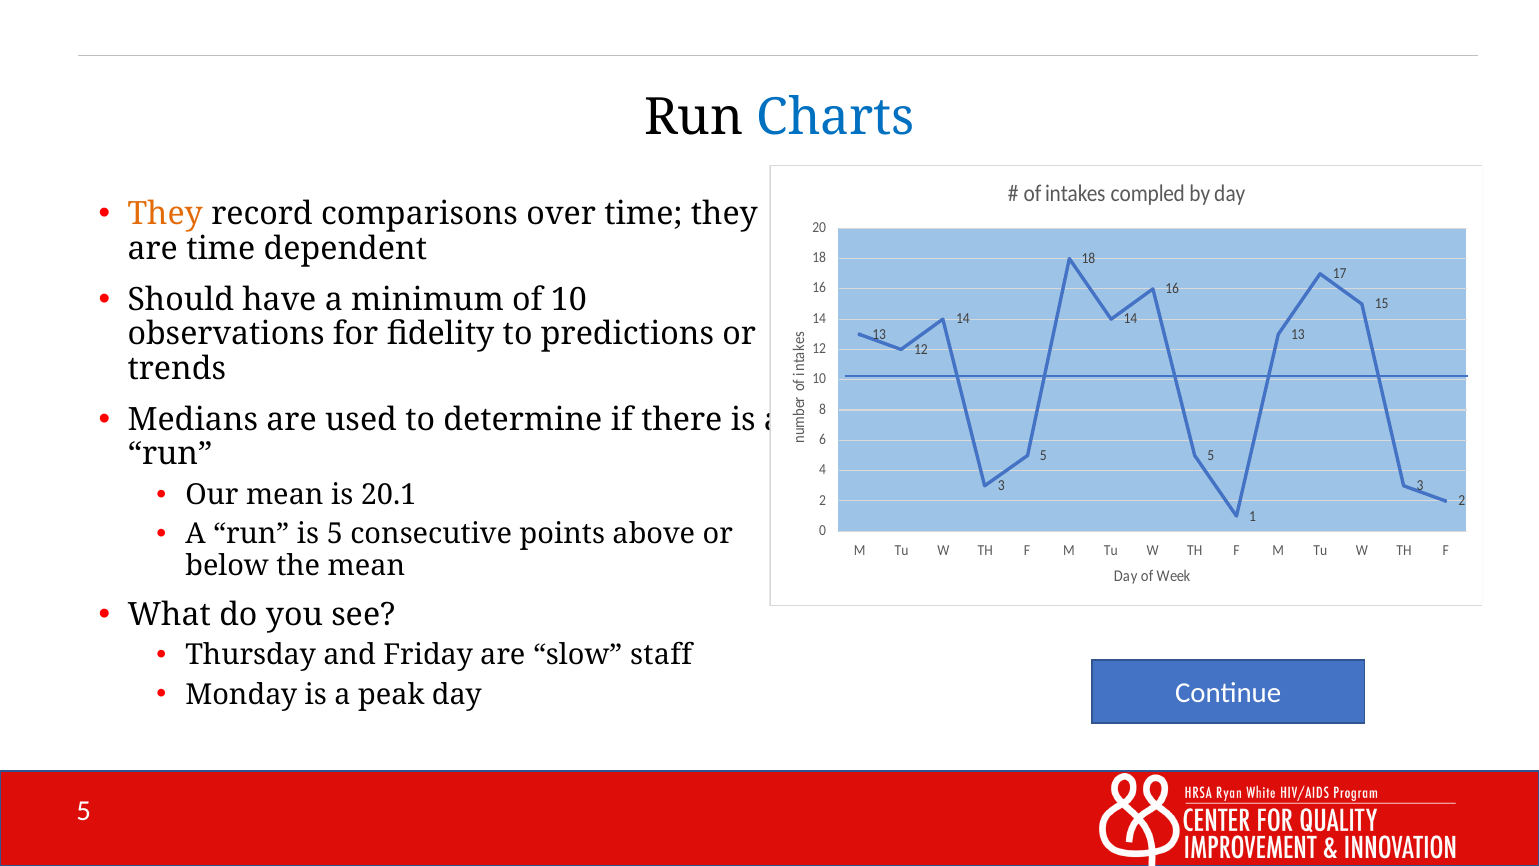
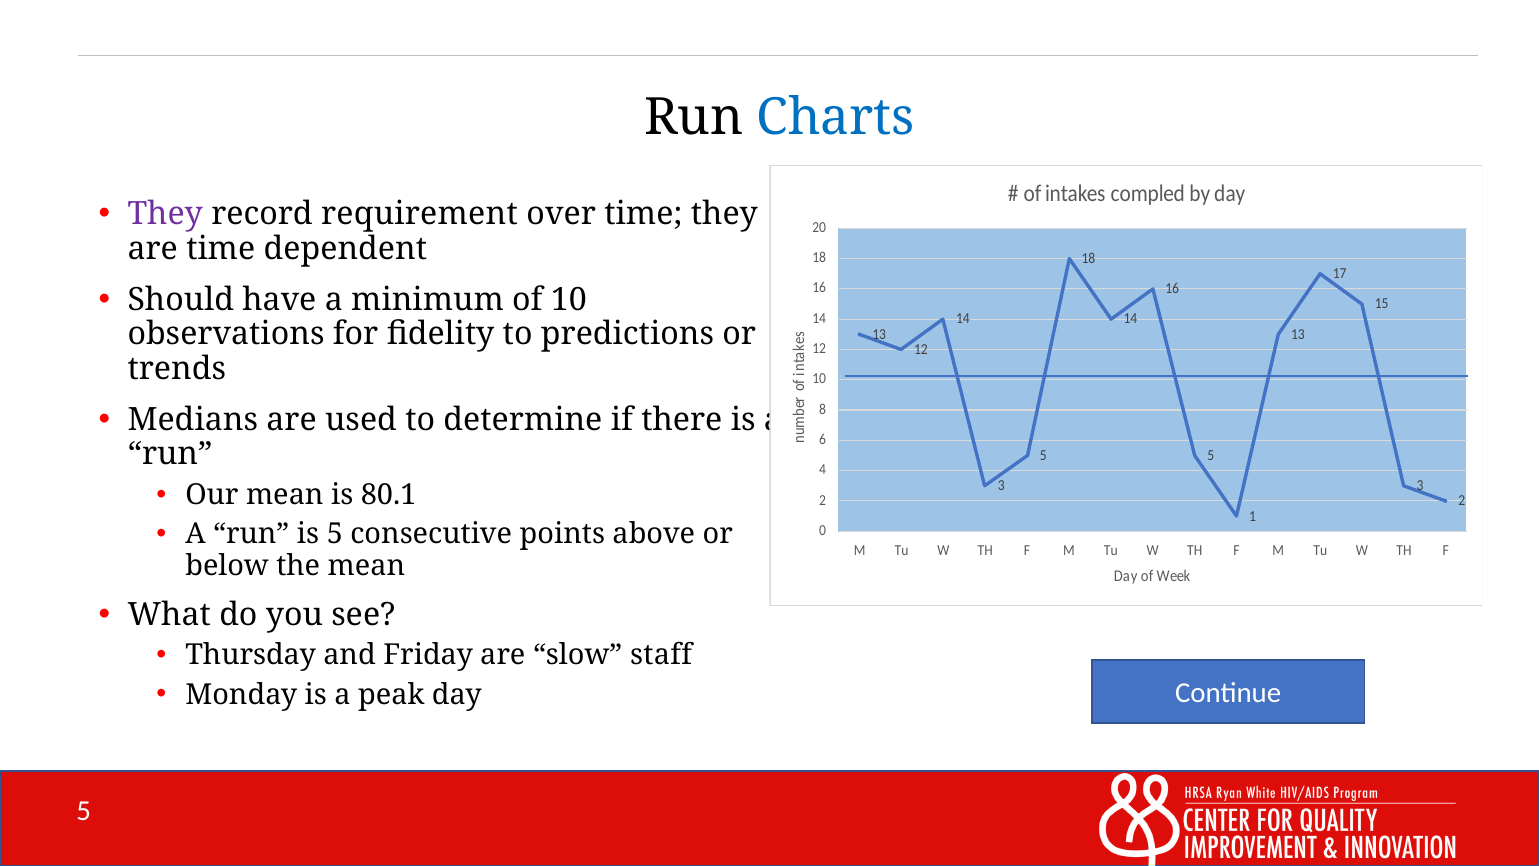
They colour: orange -> purple (165, 214)
comparisons: comparisons -> requirement (419, 214)
20.1: 20.1 -> 80.1 (389, 495)
